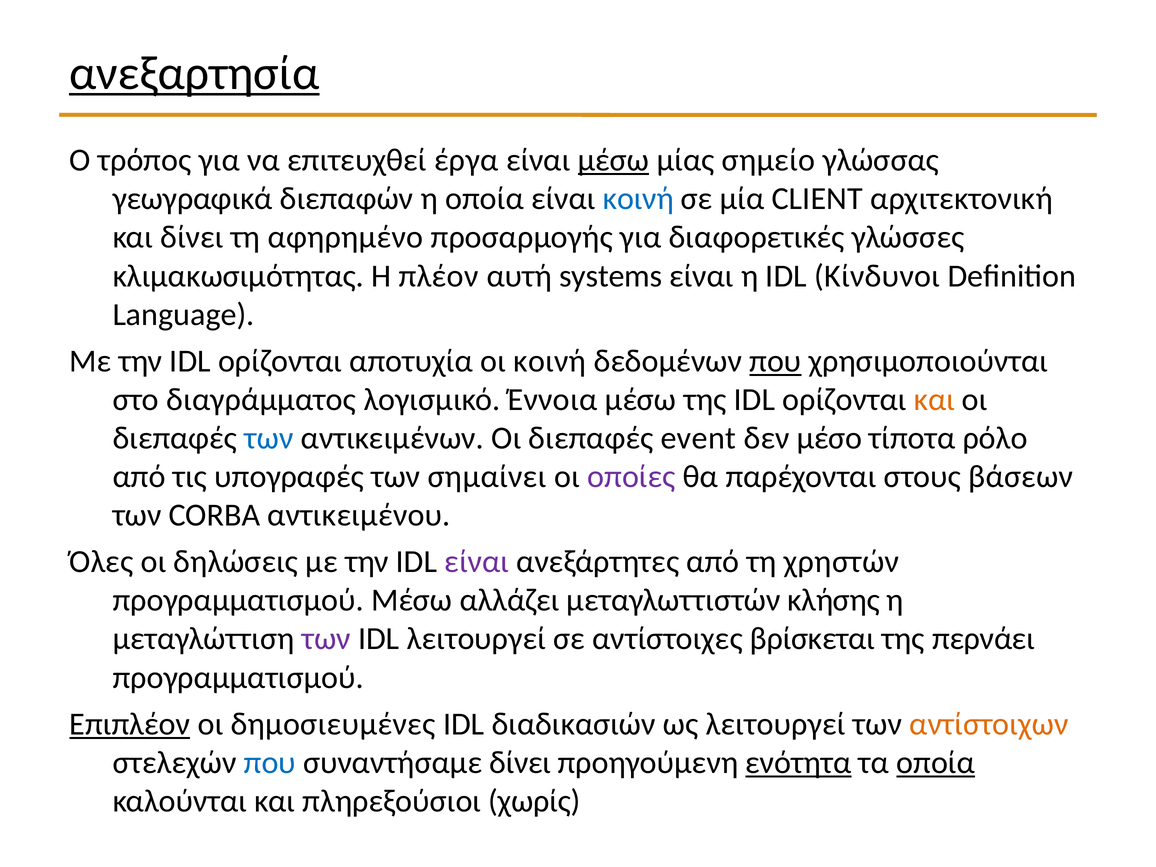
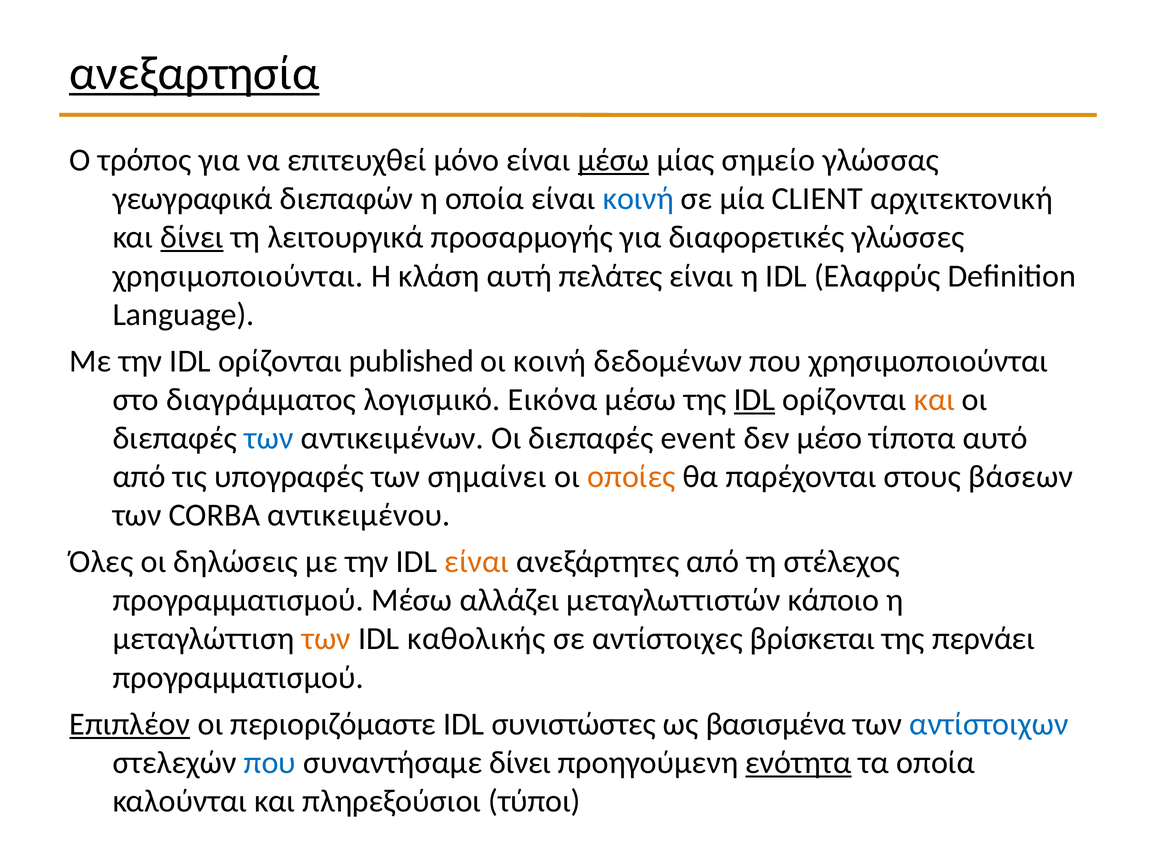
έργα: έργα -> μόνο (467, 160)
δίνει underline: none -> present (192, 237)
αφηρημένο: αφηρημένο -> λειτουργικά (346, 237)
κλιμακωσιμότητας: κλιμακωσιμότητας -> χρησιμοποιούνται (238, 276)
πλέον: πλέον -> κλάση (439, 276)
systems: systems -> πελάτες (611, 276)
Κίνδυνοι: Κίνδυνοι -> Ελαφρύς (877, 276)
αποτυχία: αποτυχία -> published (411, 361)
που underline: present -> none (775, 361)
Έννοια: Έννοια -> Εικόνα (553, 400)
IDL underline: none -> present (754, 400)
ρόλο: ρόλο -> αυτό (995, 438)
οποίες colour: purple -> orange (631, 477)
είναι colour: purple -> orange (477, 562)
χρηστών: χρηστών -> στέλεχος (842, 562)
κλήσης: κλήσης -> κάποιο (833, 600)
των colour: purple -> orange (326, 639)
IDL λειτουργεί: λειτουργεί -> καθολικής (476, 639)
δημοσιευμένες: δημοσιευμένες -> περιοριζόμαστε (333, 724)
διαδικασιών: διαδικασιών -> συνιστώστες (574, 724)
ως λειτουργεί: λειτουργεί -> βασισμένα (776, 724)
αντίστοιχων colour: orange -> blue (989, 724)
οποία underline: present -> none (936, 763)
χωρίς: χωρίς -> τύποι (534, 801)
